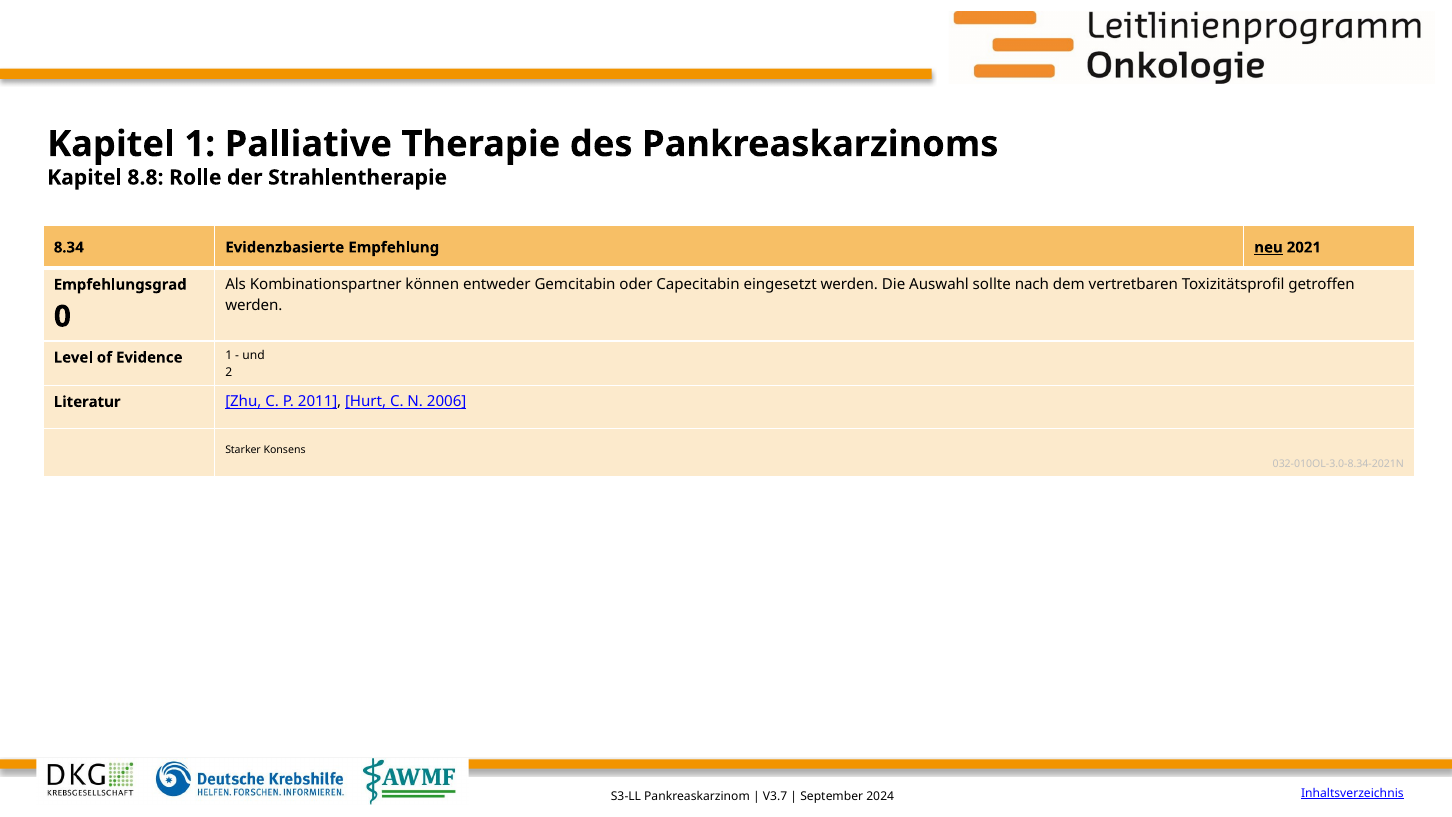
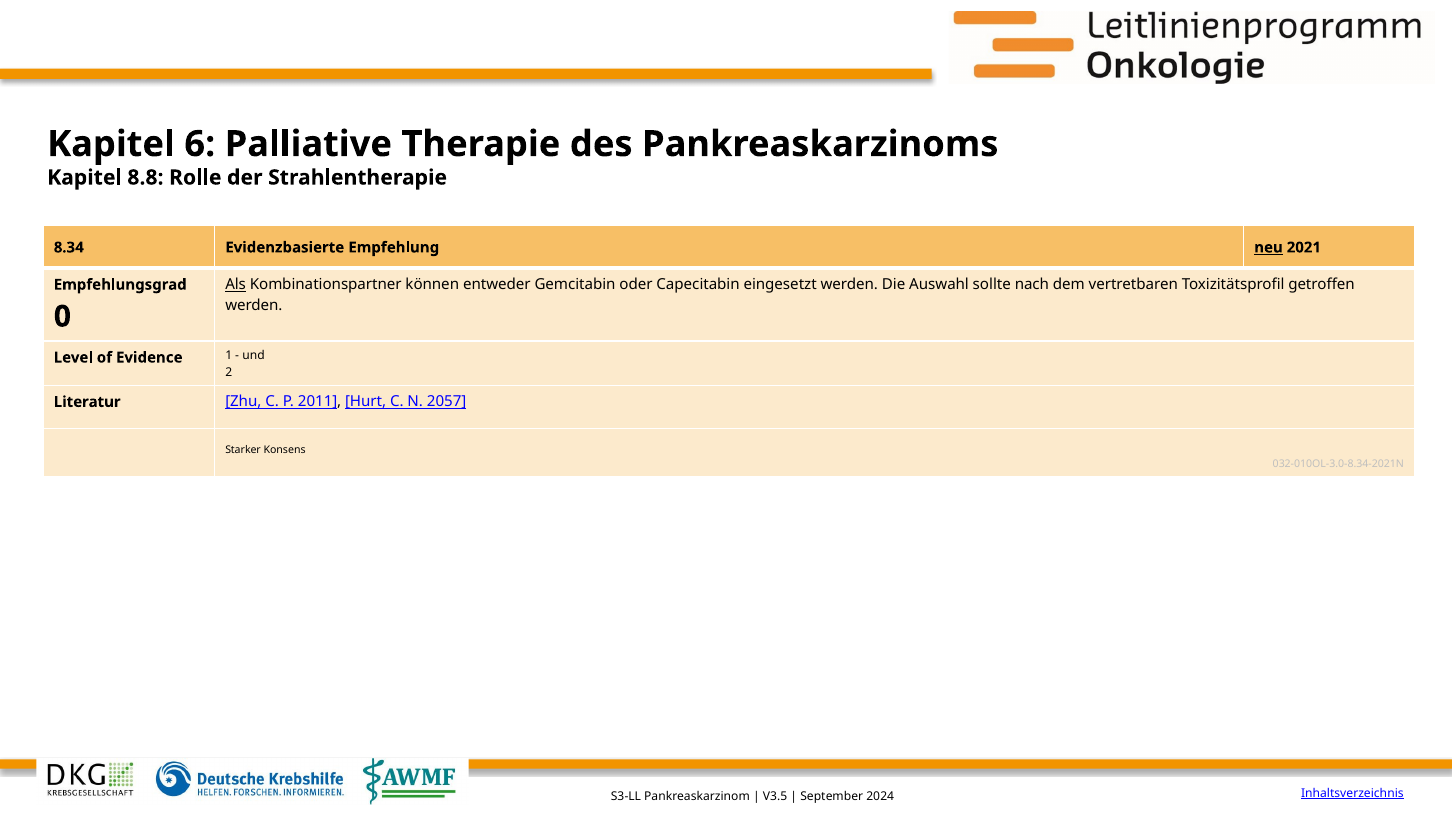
Kapitel 1: 1 -> 6 (200, 144)
Als underline: none -> present (236, 285)
2006: 2006 -> 2057 (447, 402)
V3.7: V3.7 -> V3.5 (775, 796)
